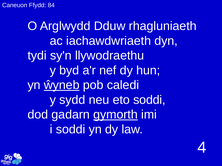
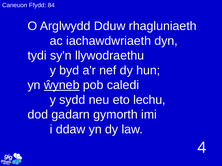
eto soddi: soddi -> lechu (149, 100)
gymorth underline: present -> none (116, 115)
i soddi: soddi -> ddaw (71, 130)
